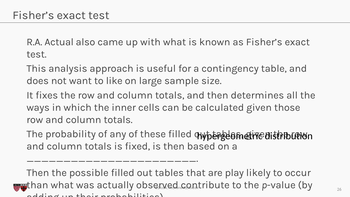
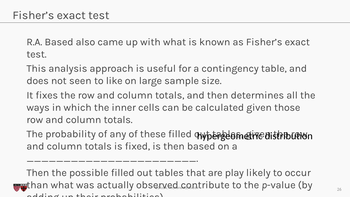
R.A Actual: Actual -> Based (59, 42)
want: want -> seen (80, 81)
